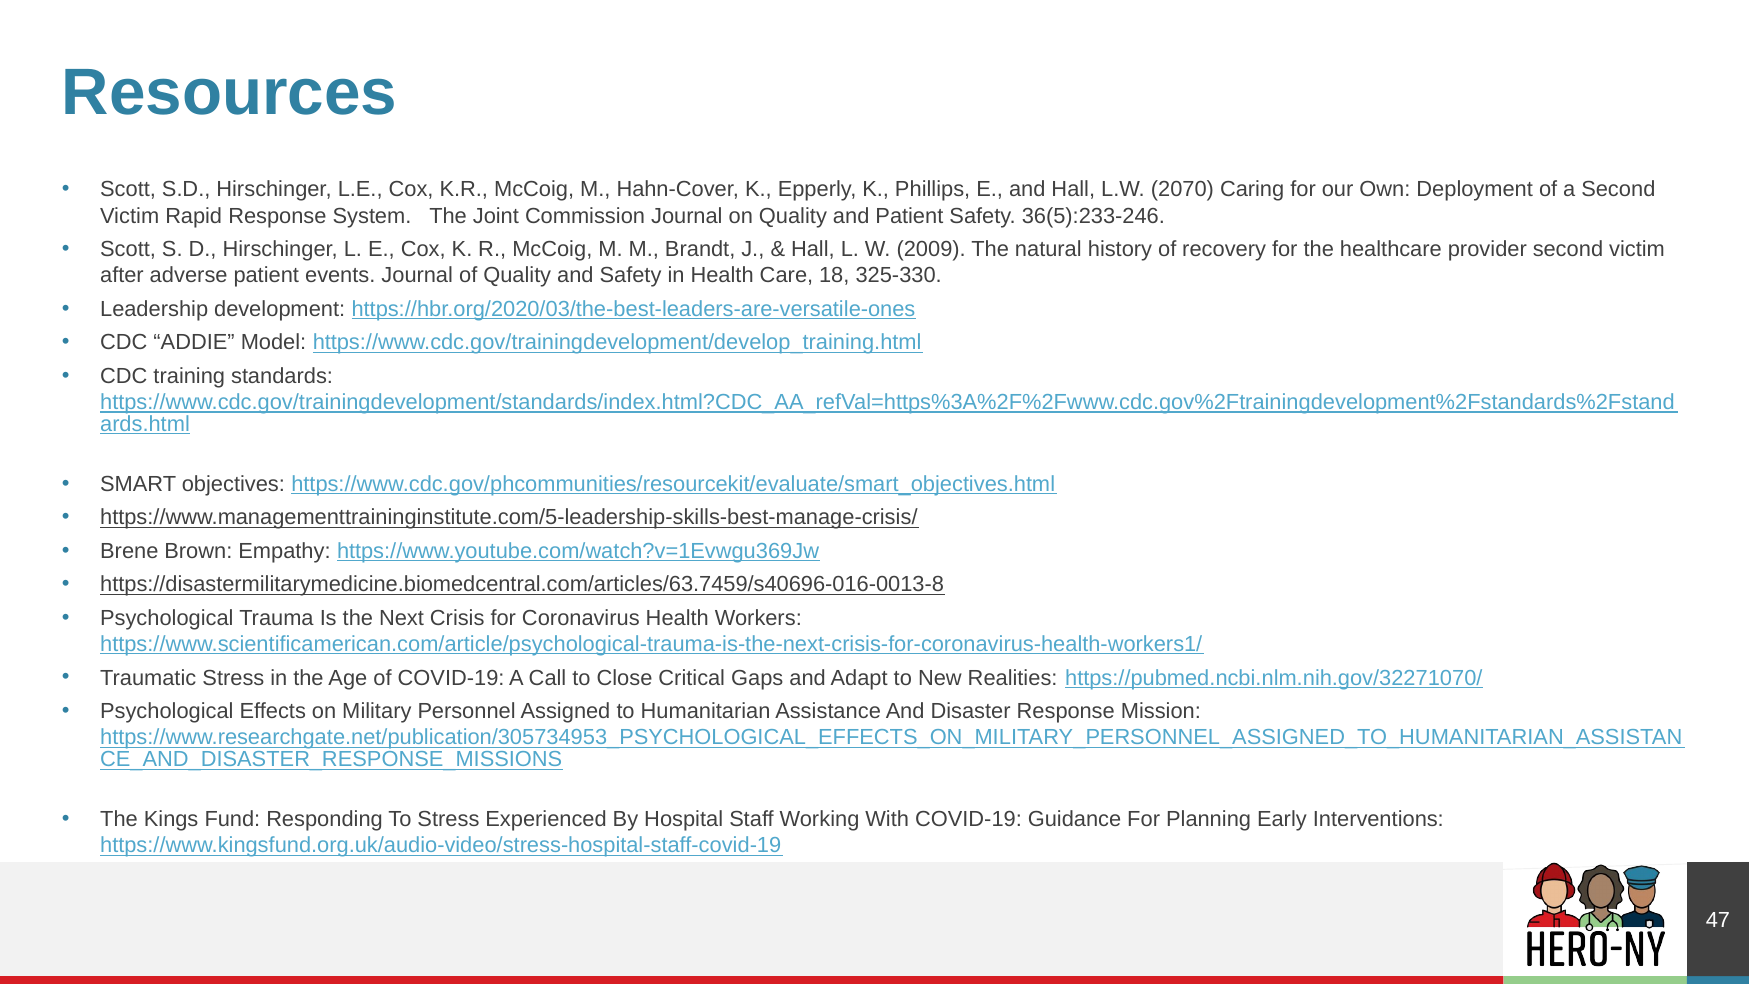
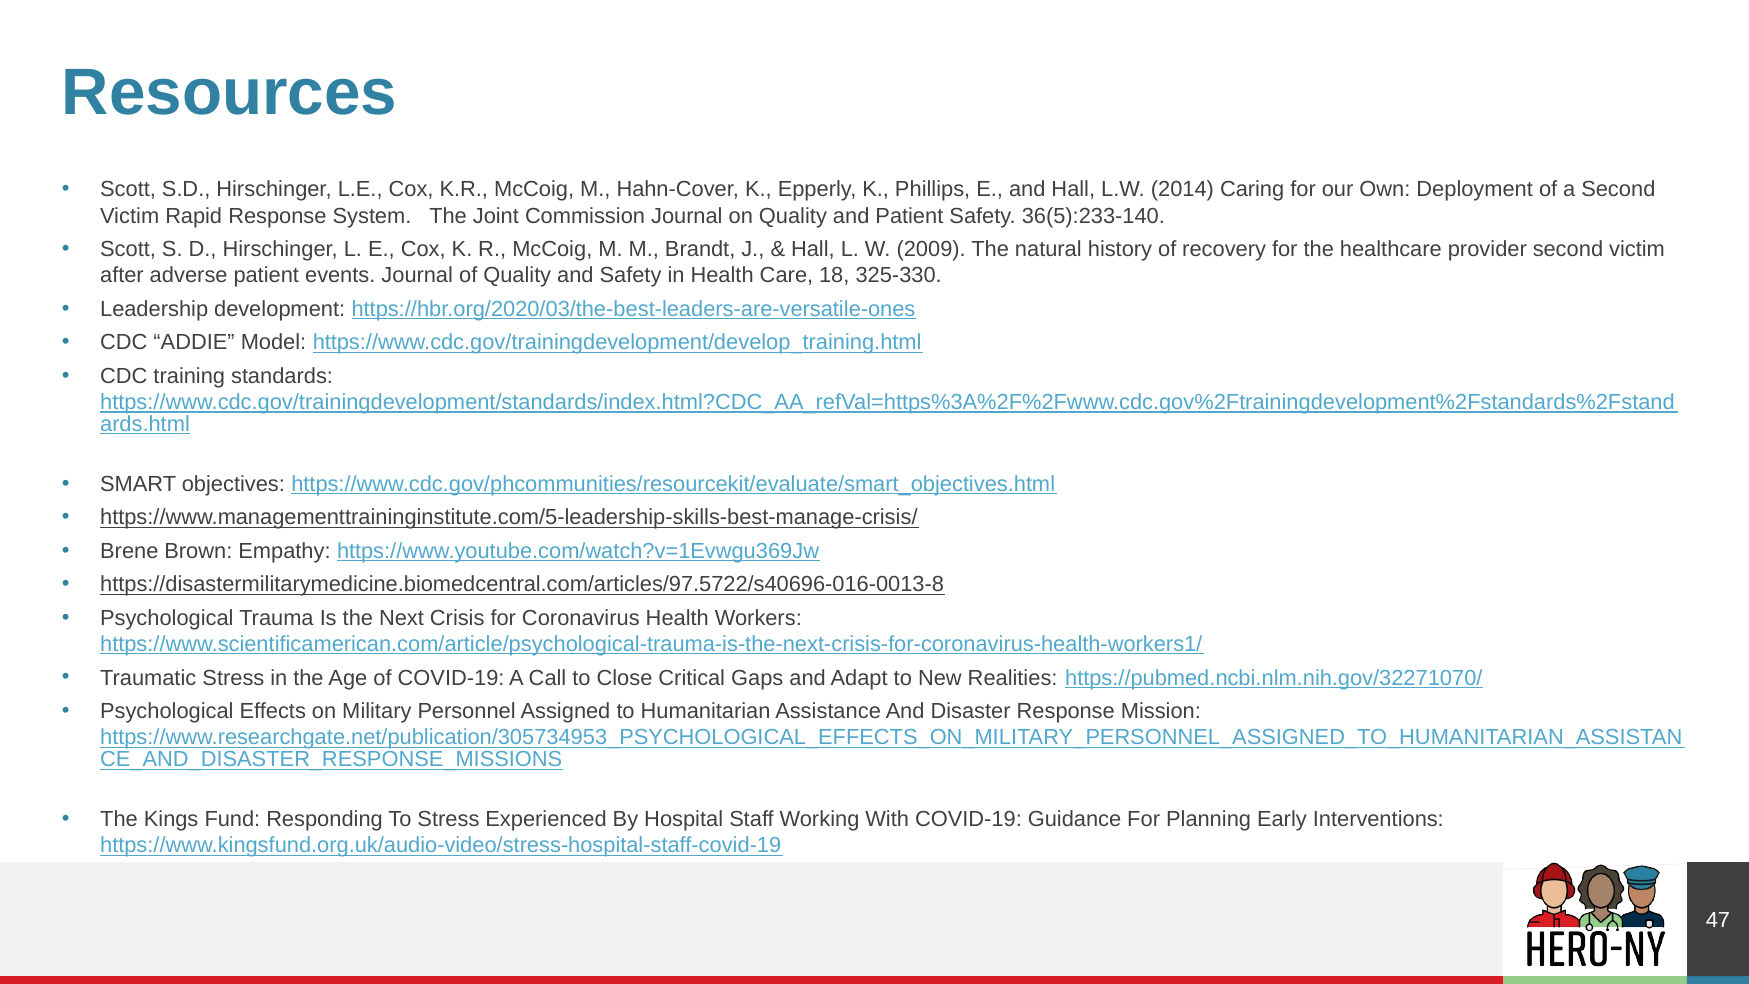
2070: 2070 -> 2014 (1182, 190)
36(5):233-246: 36(5):233-246 -> 36(5):233-140 (1093, 216)
https://disastermilitarymedicine.biomedcentral.com/articles/63.7459/s40696-016-0013-8: https://disastermilitarymedicine.biomedcentral.com/articles/63.7459/s40696-016-0013-8 -> https://disastermilitarymedicine.biomedcentral.com/articles/97.5722/s40696-016-0013-8 (522, 584)
